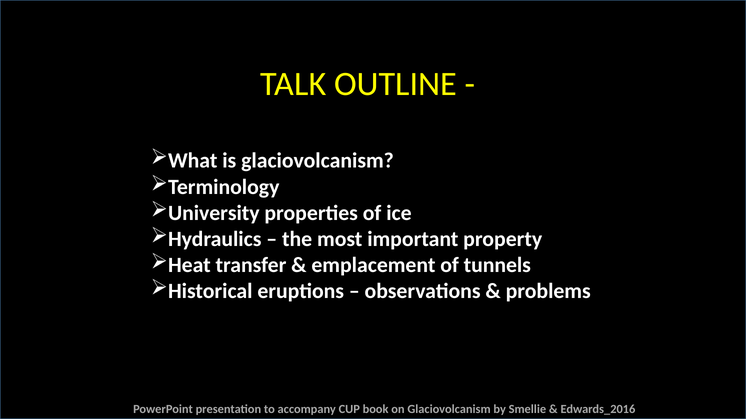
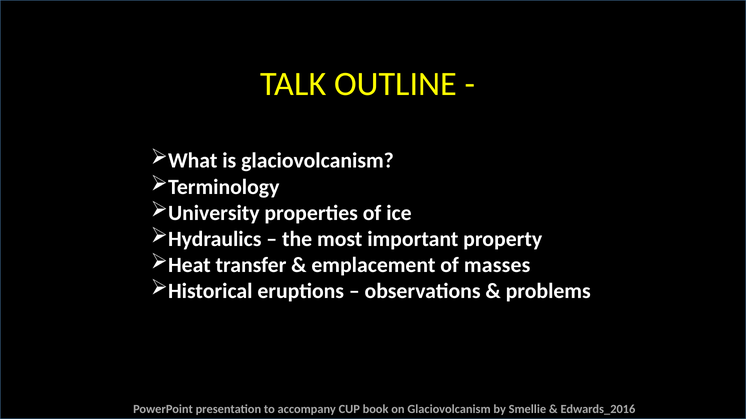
tunnels: tunnels -> masses (497, 266)
